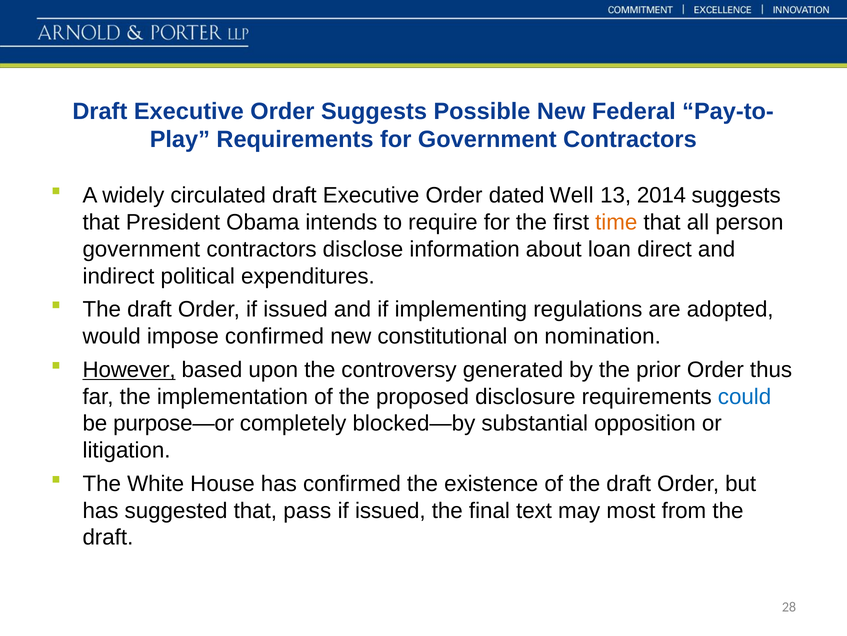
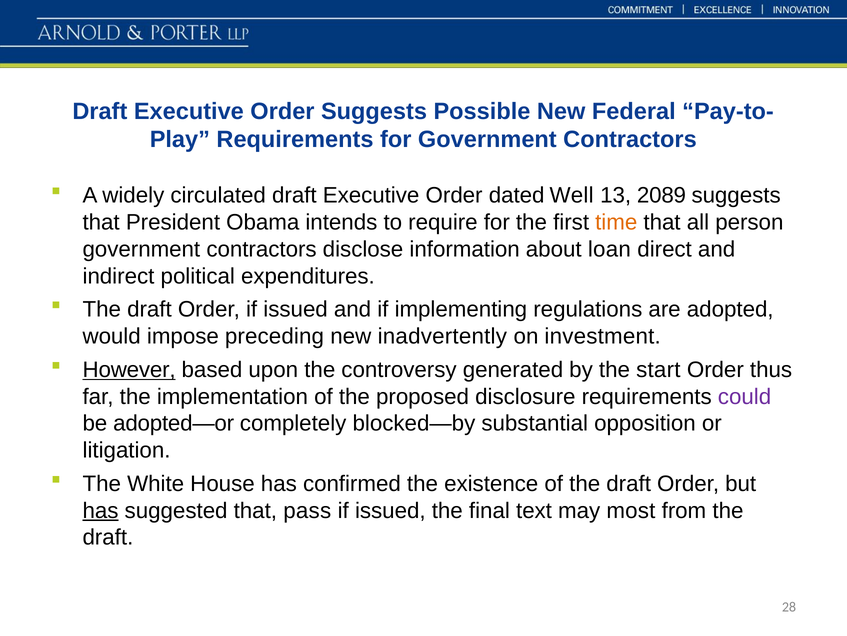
2014: 2014 -> 2089 (661, 195)
impose confirmed: confirmed -> preceding (274, 336)
constitutional: constitutional -> inadvertently (442, 336)
nomination: nomination -> investment (603, 336)
prior: prior -> start (658, 369)
could colour: blue -> purple (745, 396)
purpose—or: purpose—or -> adopted—or (174, 423)
has underline: none -> present (101, 510)
